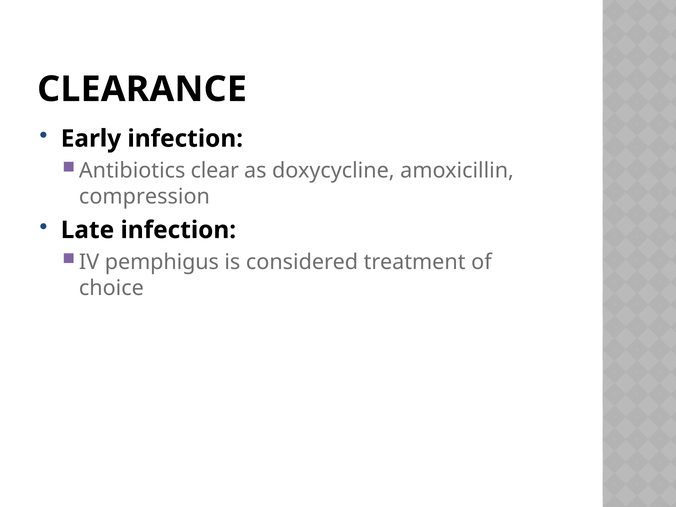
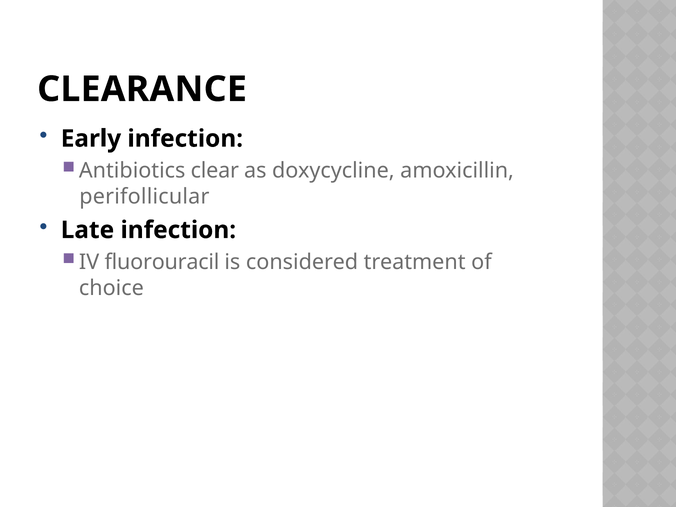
compression: compression -> perifollicular (144, 197)
pemphigus: pemphigus -> fluorouracil (162, 262)
